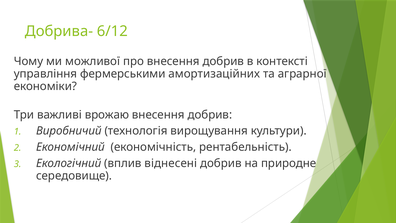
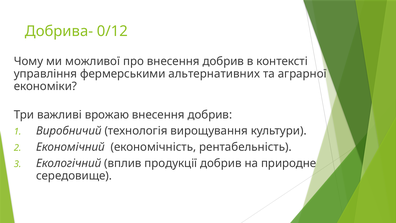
6/12: 6/12 -> 0/12 (112, 31)
амортизаційних: амортизаційних -> альтернативних (214, 74)
віднесені: віднесені -> продукції (171, 163)
